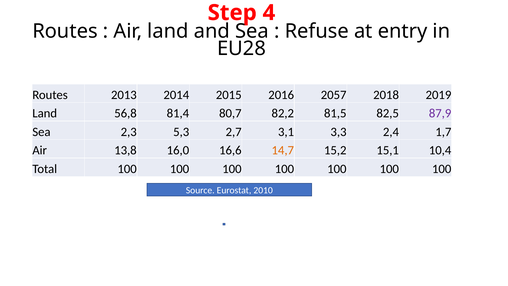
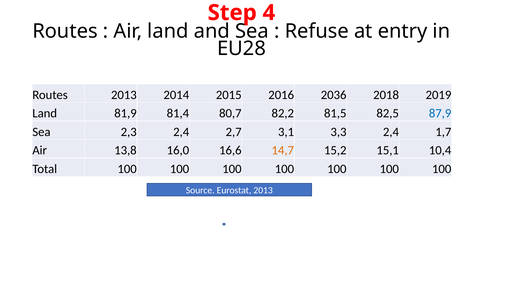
2057: 2057 -> 2036 (334, 95)
56,8: 56,8 -> 81,9 (125, 113)
87,9 colour: purple -> blue (440, 113)
2,3 5,3: 5,3 -> 2,4 (181, 132)
Eurostat 2010: 2010 -> 2013 (263, 190)
